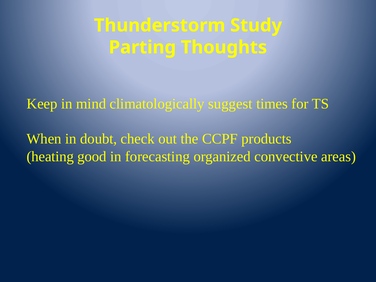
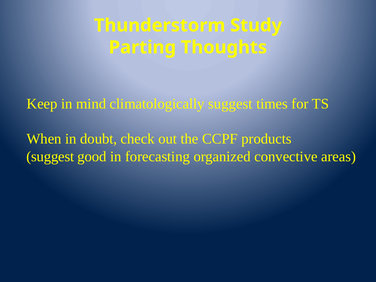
heating: heating -> suggest (50, 156)
